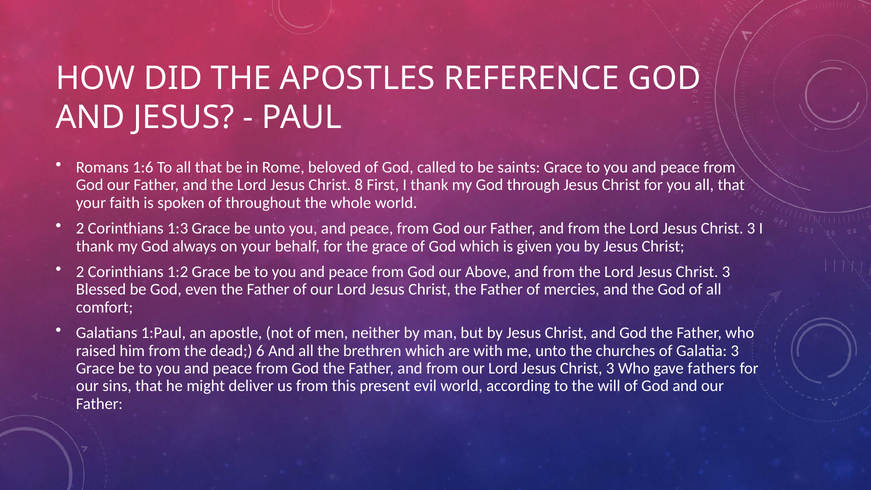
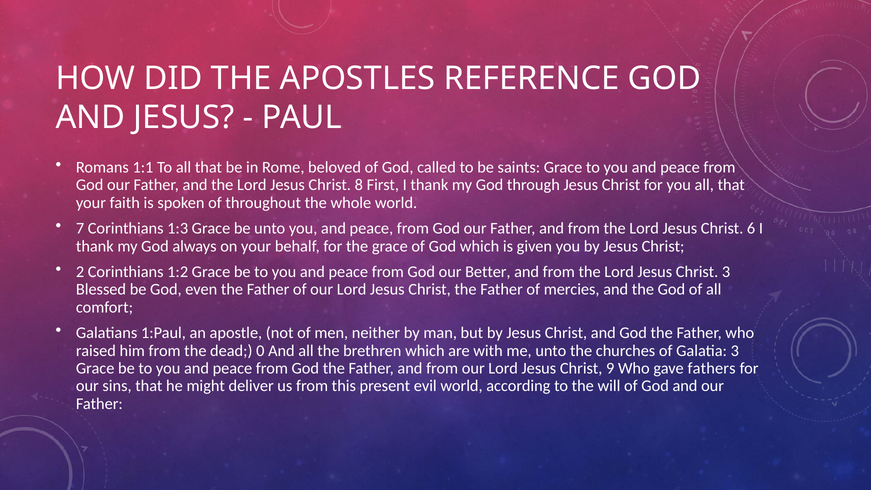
1:6: 1:6 -> 1:1 (143, 167)
2: 2 -> 7 (80, 228)
3: 3 -> 6 (751, 228)
Above: Above -> Better (488, 272)
6: 6 -> 0 (260, 351)
3: 3 -> 9 (610, 368)
